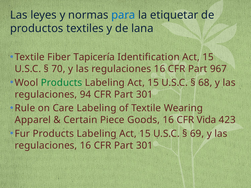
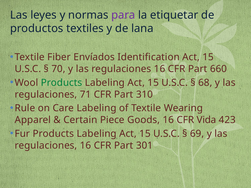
para colour: blue -> purple (123, 15)
Tapicería: Tapicería -> Envíados (94, 57)
967: 967 -> 660 (218, 69)
94: 94 -> 71 (86, 95)
301: 301 -> 310 (144, 95)
